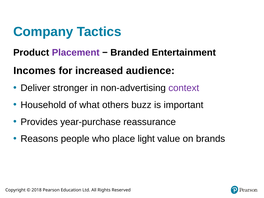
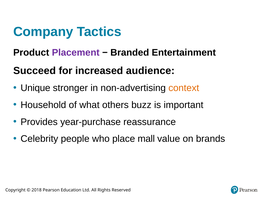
Incomes: Incomes -> Succeed (35, 71)
Deliver: Deliver -> Unique (35, 88)
context colour: purple -> orange (184, 88)
Reasons: Reasons -> Celebrity (39, 139)
light: light -> mall (146, 139)
